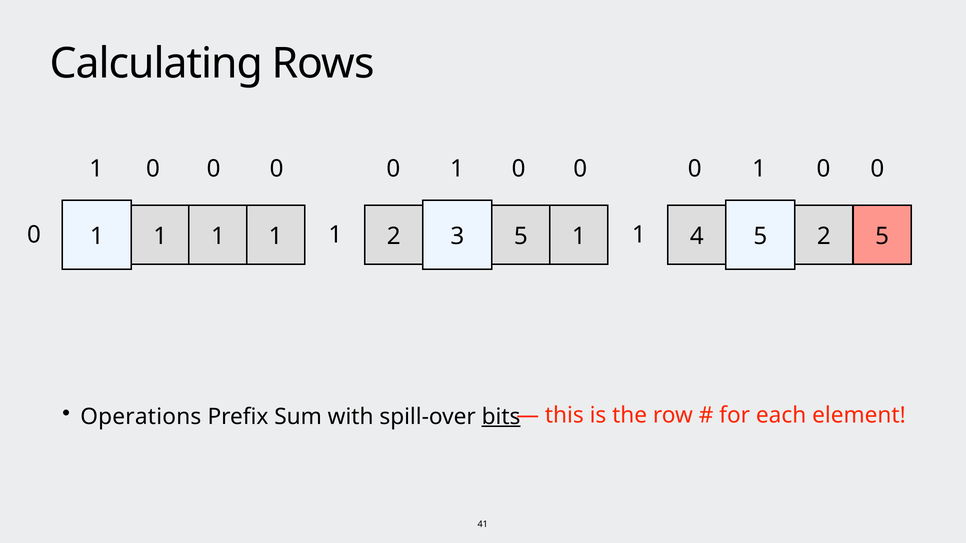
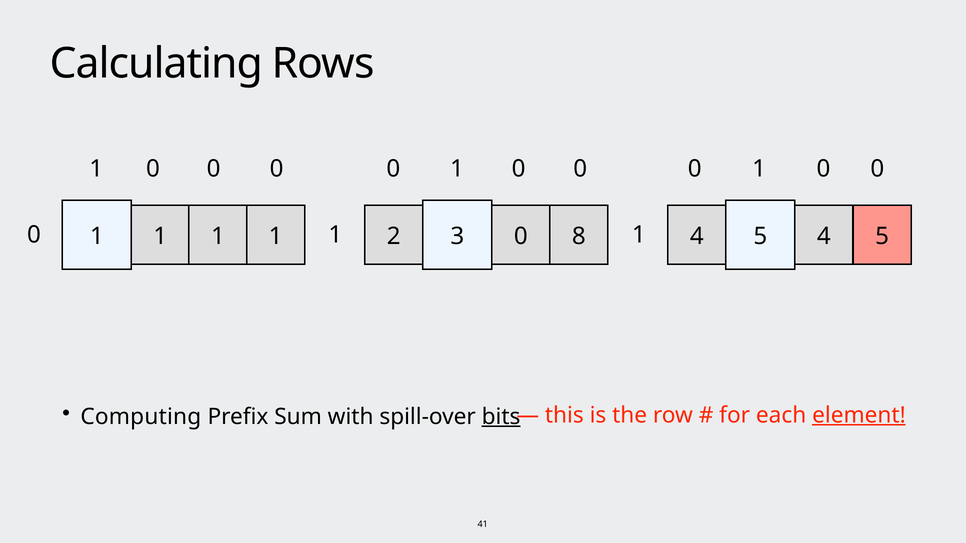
5: 5 -> 0 (521, 237)
3 1: 1 -> 8 (579, 237)
5 2: 2 -> 4 (824, 237)
Operations: Operations -> Computing (141, 417)
element underline: none -> present (859, 415)
